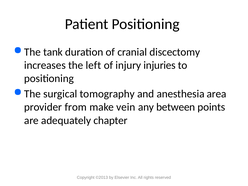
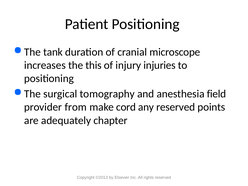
discectomy: discectomy -> microscope (175, 52)
left: left -> this (94, 65)
area: area -> field (217, 94)
vein: vein -> cord (126, 107)
any between: between -> reserved (176, 107)
